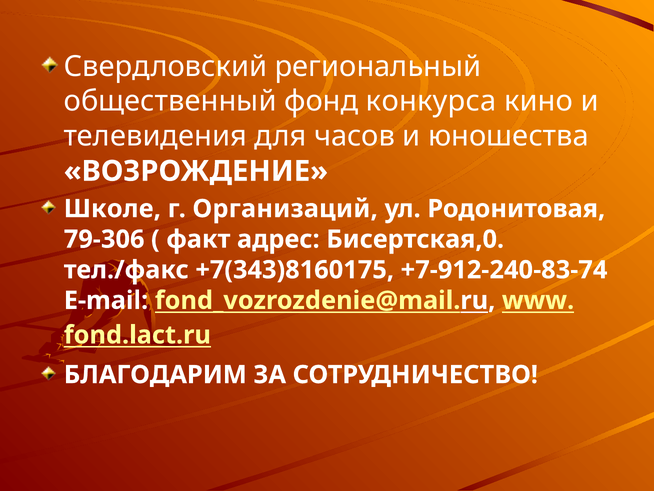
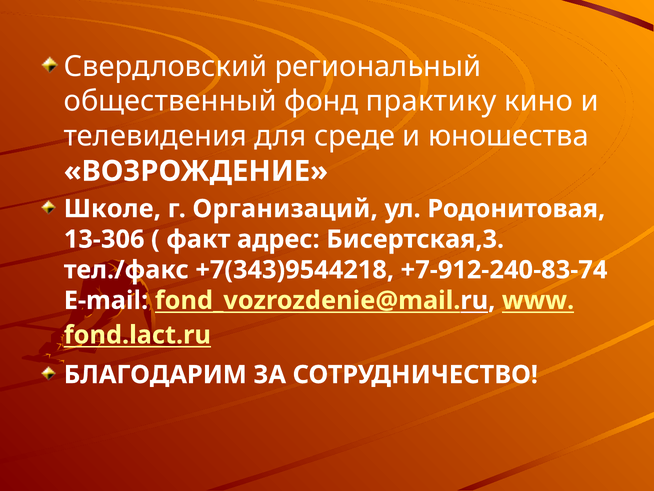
конкурса: конкурса -> практику (431, 101)
часов: часов -> среде (355, 136)
79-306: 79-306 -> 13-306 (104, 239)
Бисертская,0: Бисертская,0 -> Бисертская,3 (415, 239)
+7(343)8160175: +7(343)8160175 -> +7(343)9544218 (295, 270)
